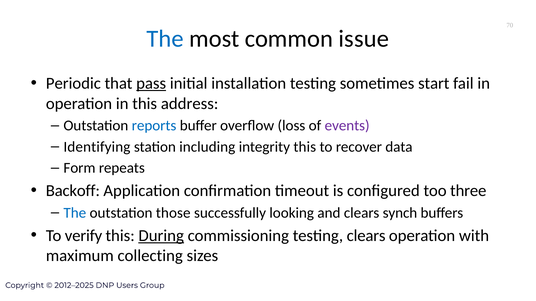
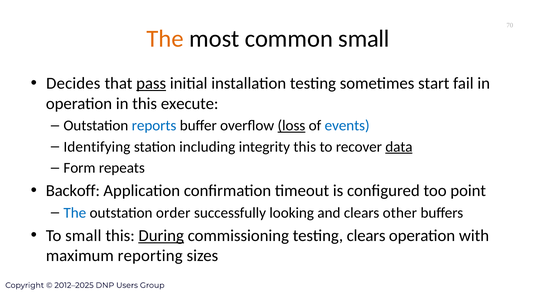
The colour: blue -> orange (165, 39)
common issue: issue -> small (364, 39)
Periodic: Periodic -> Decides (73, 84)
address: address -> execute (190, 104)
loss underline: none -> present (291, 126)
events colour: purple -> blue (347, 126)
data underline: none -> present (399, 147)
three: three -> point (468, 191)
those: those -> order (173, 213)
synch: synch -> other (400, 213)
To verify: verify -> small (83, 236)
collecting: collecting -> reporting (150, 256)
